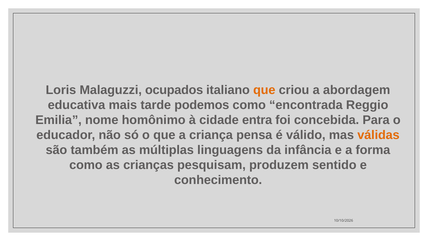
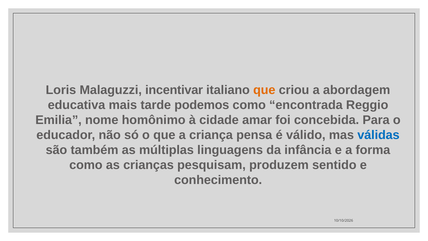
ocupados: ocupados -> incentivar (174, 90)
entra: entra -> amar (257, 120)
válidas colour: orange -> blue (378, 135)
